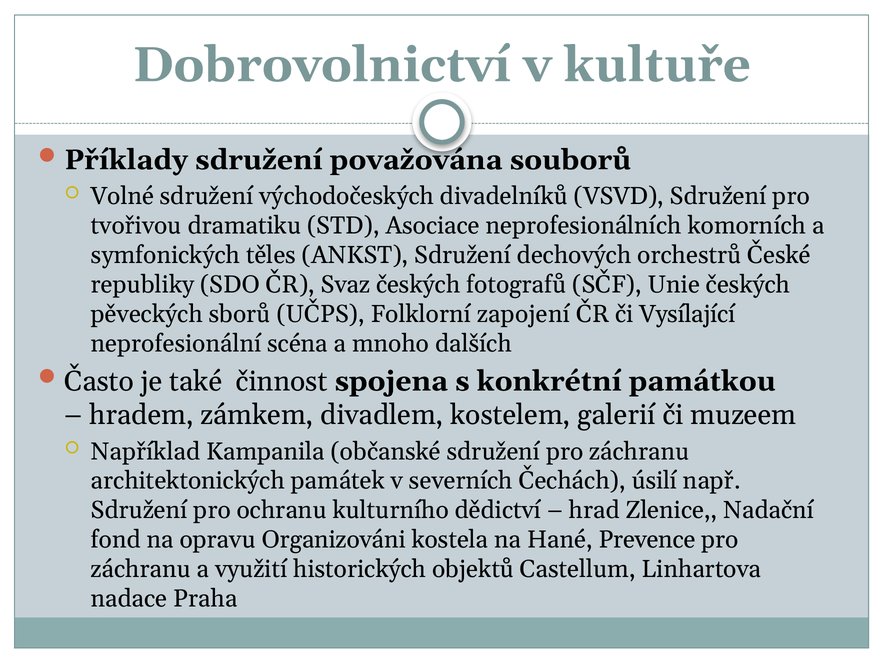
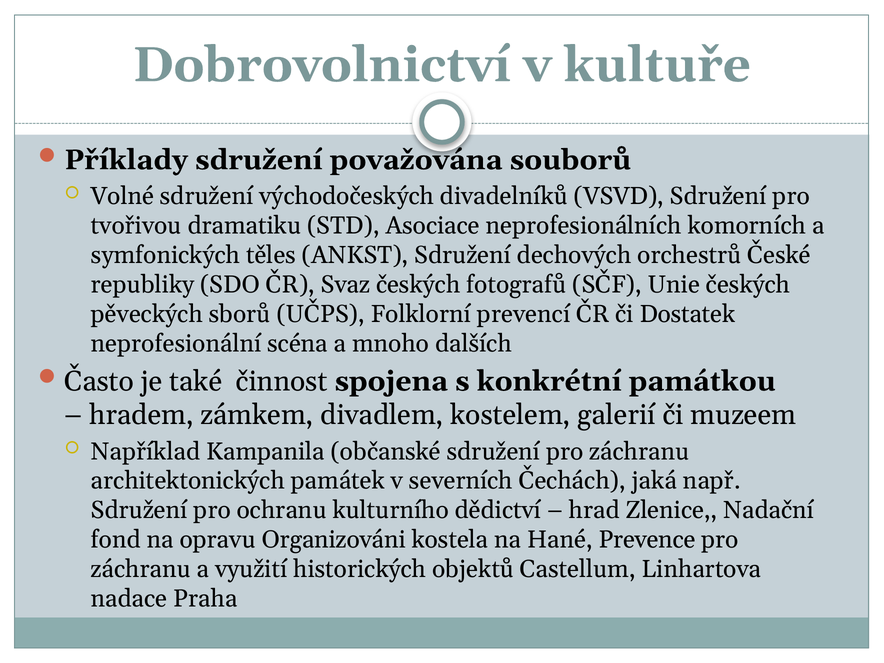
zapojení: zapojení -> prevencí (524, 314)
Vysílající: Vysílající -> Dostatek (687, 314)
úsilí: úsilí -> jaká (654, 481)
